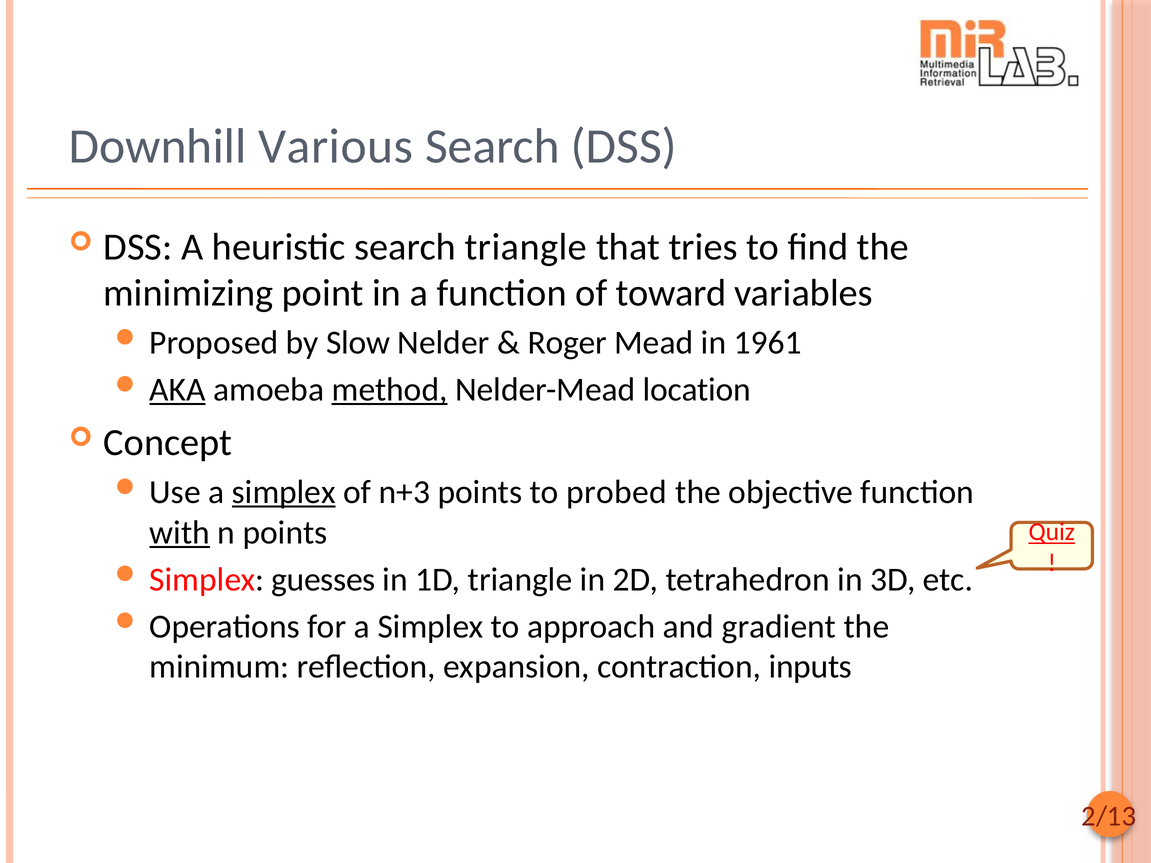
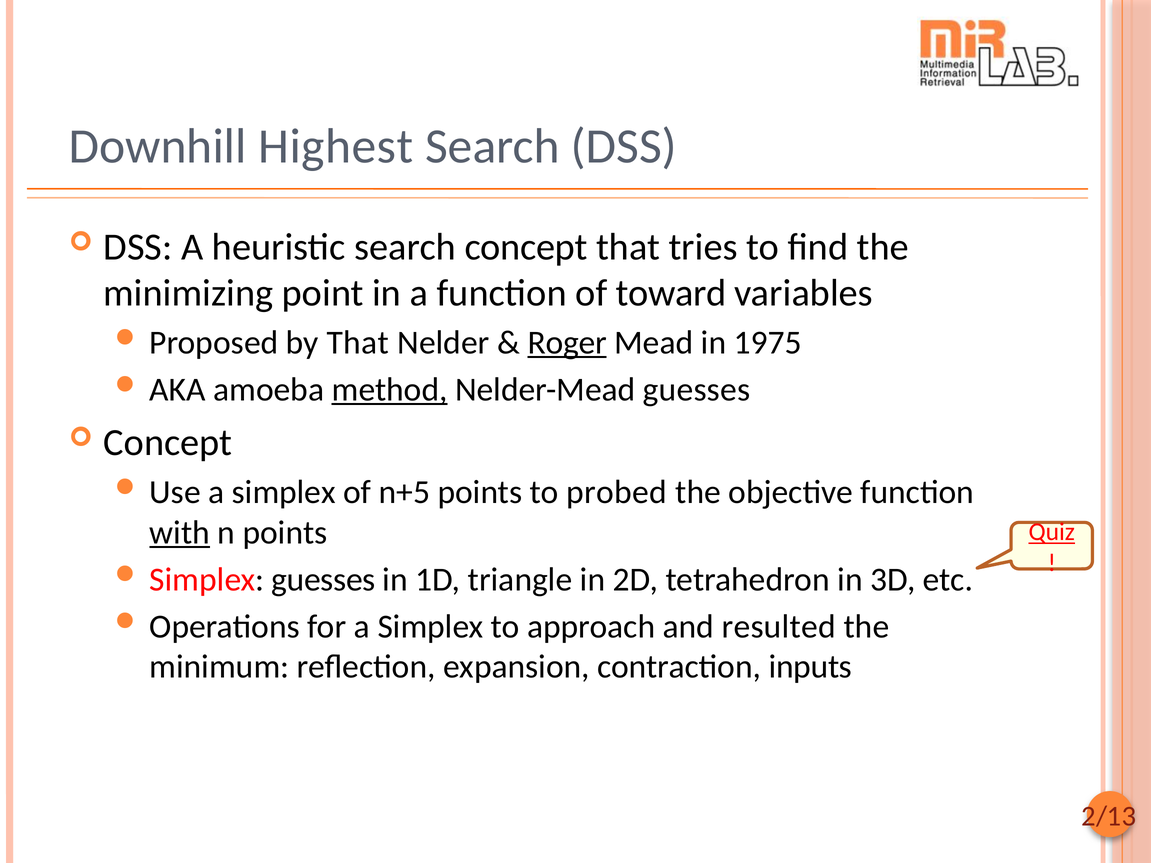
Various: Various -> Highest (336, 146)
search triangle: triangle -> concept (526, 247)
by Slow: Slow -> That (358, 343)
Roger underline: none -> present (567, 343)
1961: 1961 -> 1975 (768, 343)
AKA underline: present -> none (178, 390)
Nelder-Mead location: location -> guesses (697, 390)
simplex underline: present -> none (284, 492)
n+3: n+3 -> n+5 (404, 492)
gradient: gradient -> resulted (779, 627)
